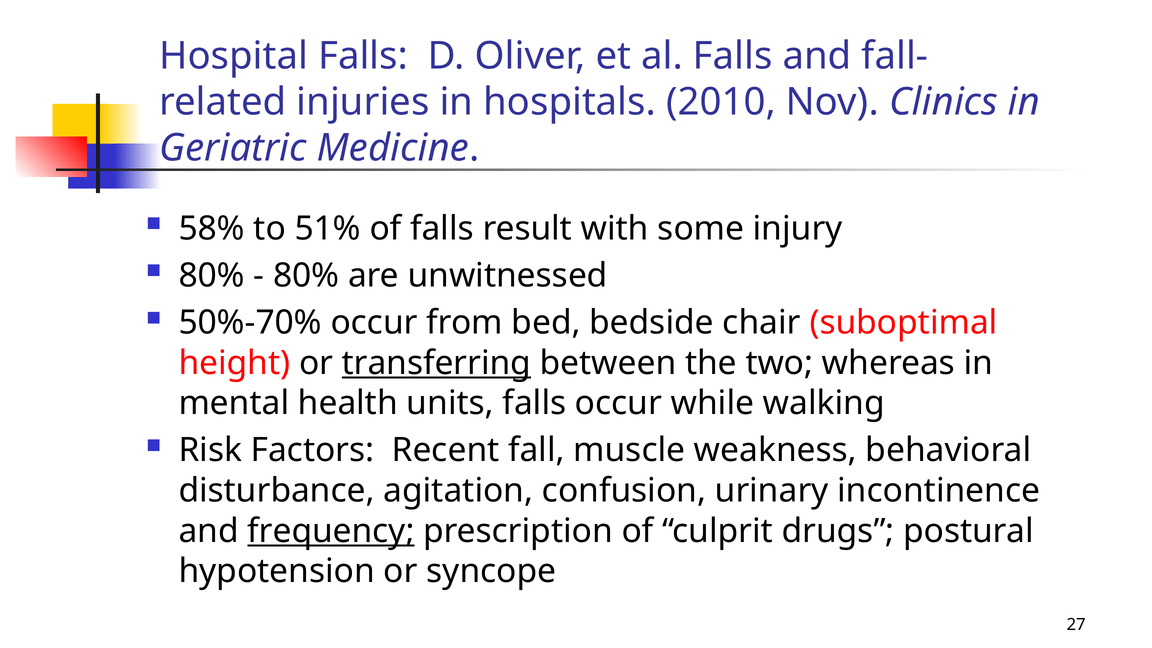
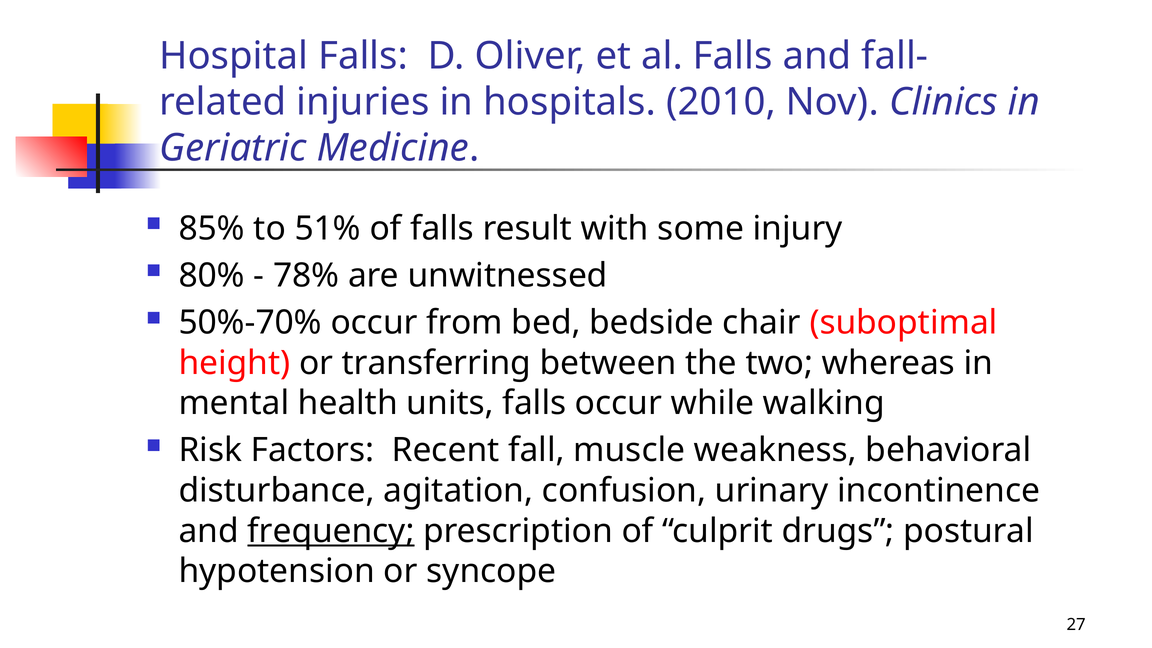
58%: 58% -> 85% (212, 228)
80%: 80% -> 78% (306, 276)
transferring underline: present -> none (436, 363)
